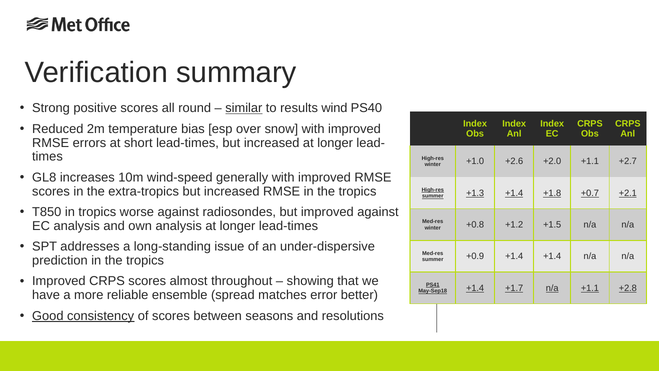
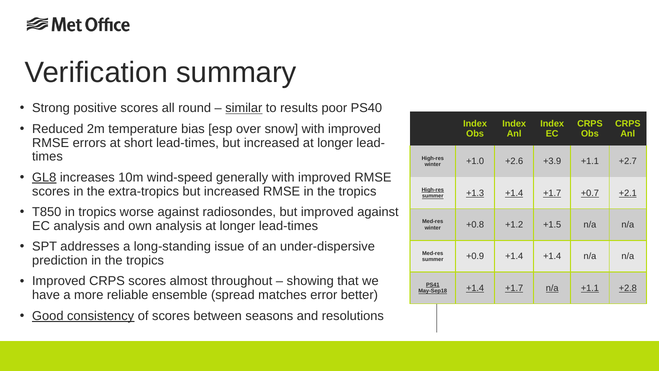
wind: wind -> poor (334, 108)
+2.0: +2.0 -> +3.9 (552, 161)
GL8 underline: none -> present (44, 177)
+1.3 +1.4 +1.8: +1.8 -> +1.7 (552, 193)
